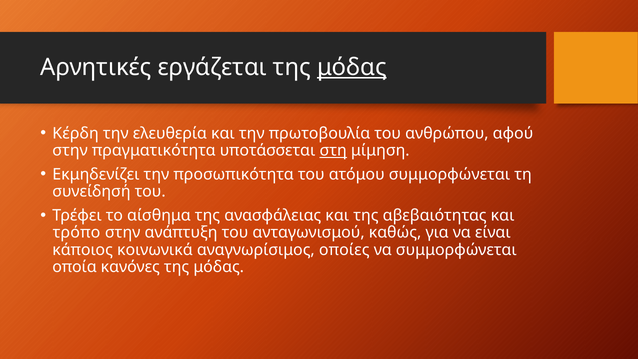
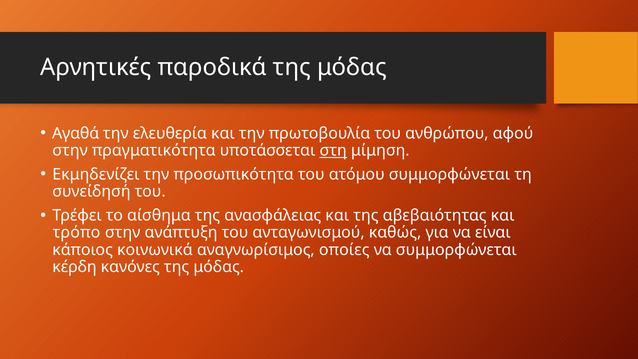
εργάζεται: εργάζεται -> παροδικά (212, 68)
μόδας underline: present -> none (352, 68)
Κέρδη: Κέρδη -> Αγαθά (76, 133)
οποία: οποία -> κέρδη (74, 267)
